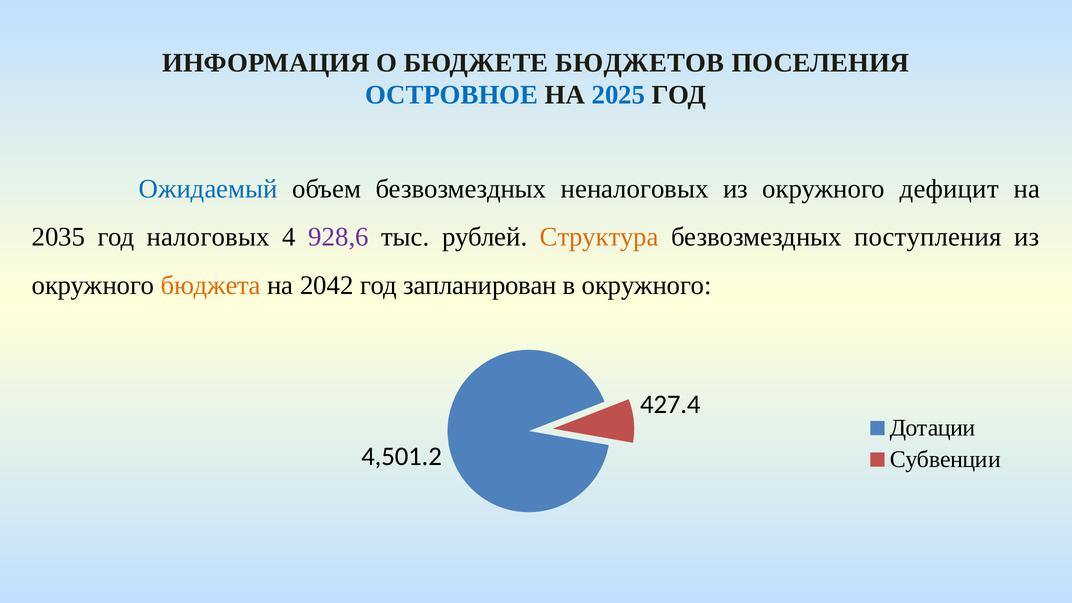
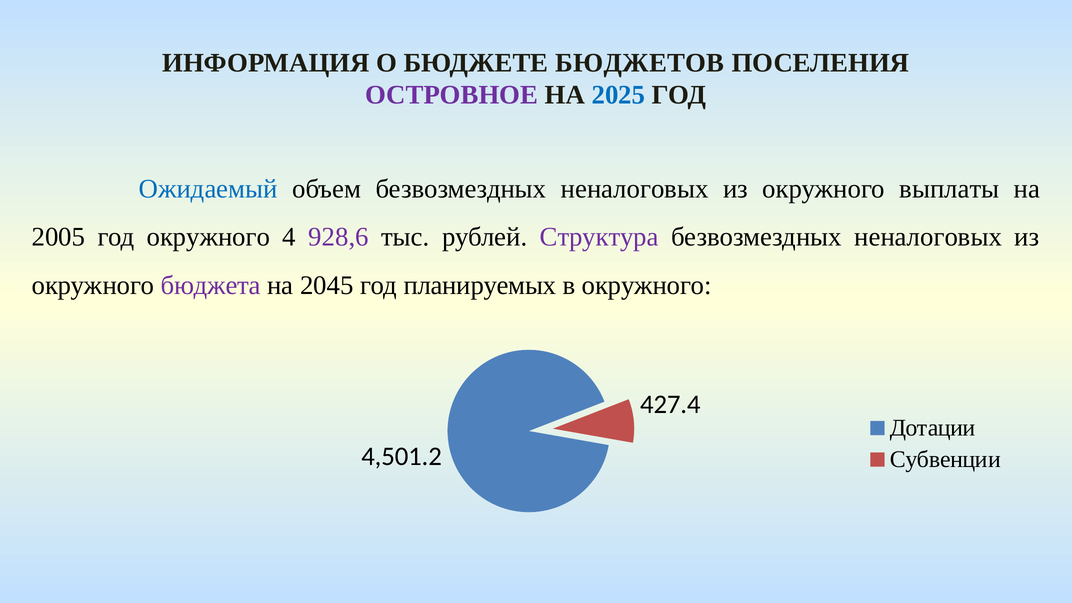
ОСТРОВНОЕ colour: blue -> purple (452, 95)
дефицит: дефицит -> выплаты (949, 189)
2035: 2035 -> 2005 (58, 237)
год налоговых: налоговых -> окружного (208, 237)
Структура colour: orange -> purple (599, 237)
поступления: поступления -> неналоговых (928, 237)
бюджета colour: orange -> purple (211, 285)
2042: 2042 -> 2045 (327, 285)
запланирован: запланирован -> планируемых (480, 285)
